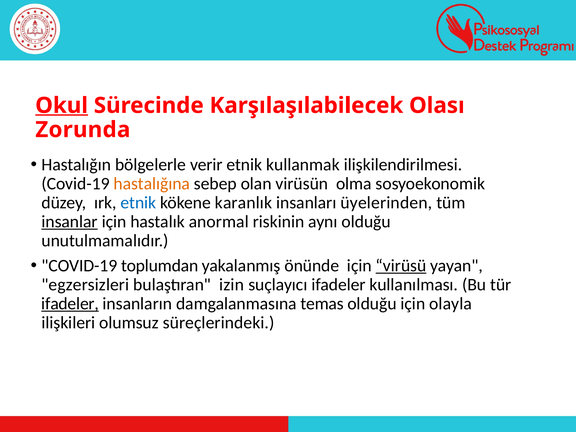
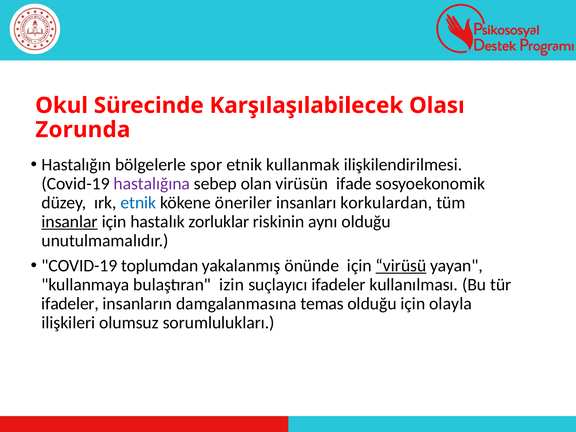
Okul underline: present -> none (62, 106)
verir: verir -> spor (206, 165)
hastalığına colour: orange -> purple (152, 184)
olma: olma -> ifade (354, 184)
karanlık: karanlık -> öneriler (244, 203)
üyelerinden: üyelerinden -> korkulardan (386, 203)
anormal: anormal -> zorluklar (219, 222)
egzersizleri: egzersizleri -> kullanmaya (85, 285)
ifadeler underline: present -> none (70, 304)
süreçlerindeki: süreçlerindeki -> sorumlulukları (219, 323)
